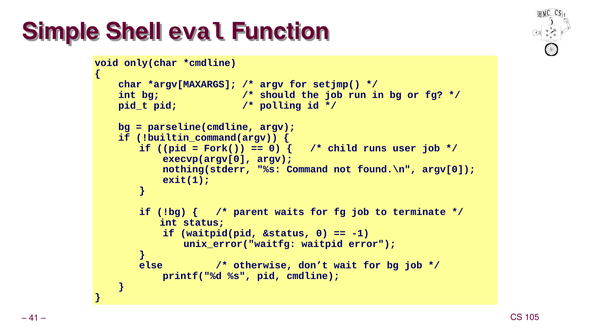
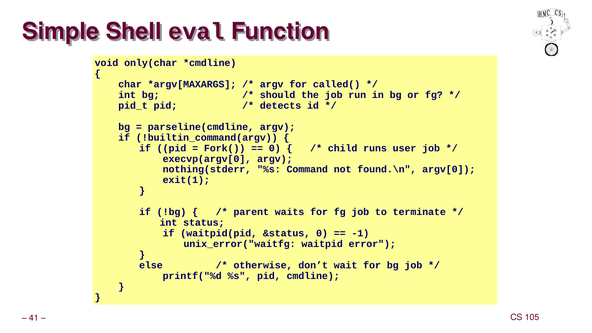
setjmp(: setjmp( -> called( (337, 84)
polling: polling -> detects (281, 106)
